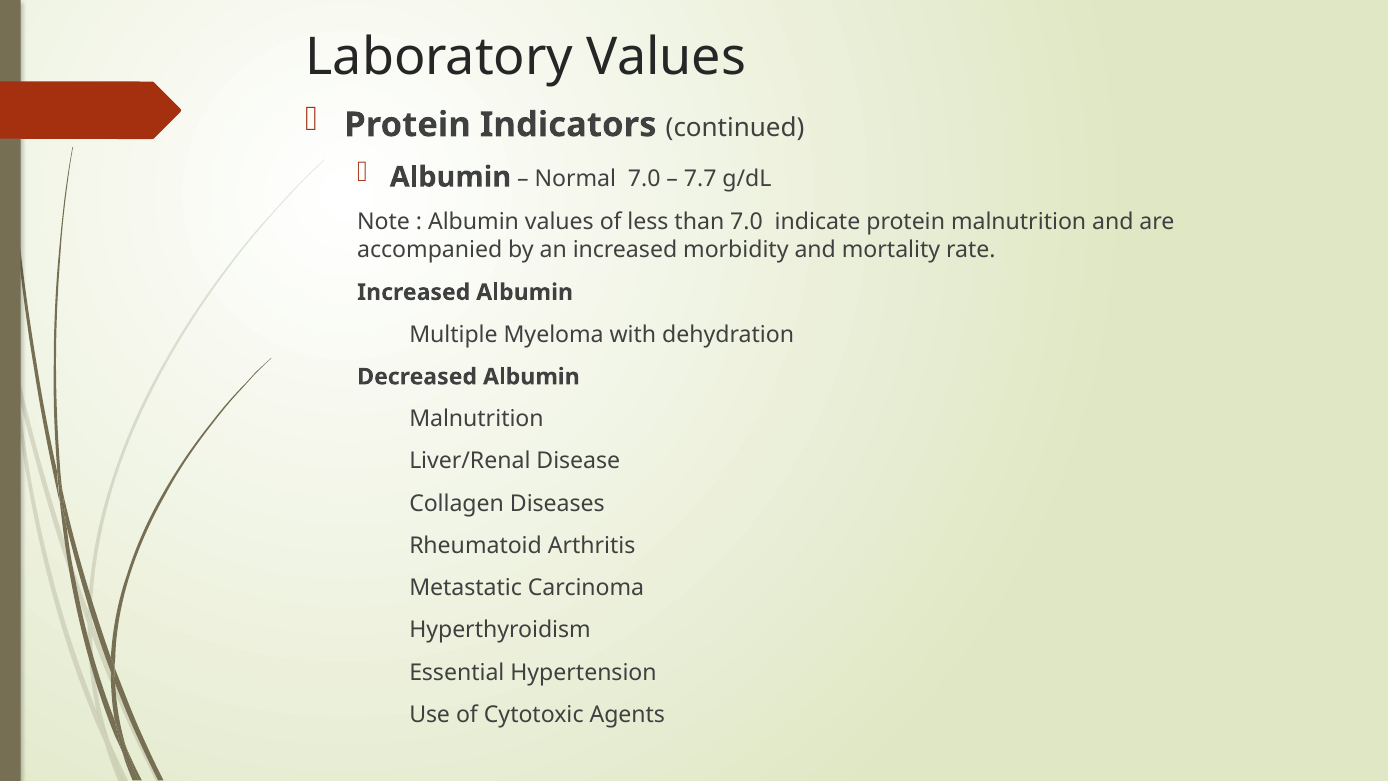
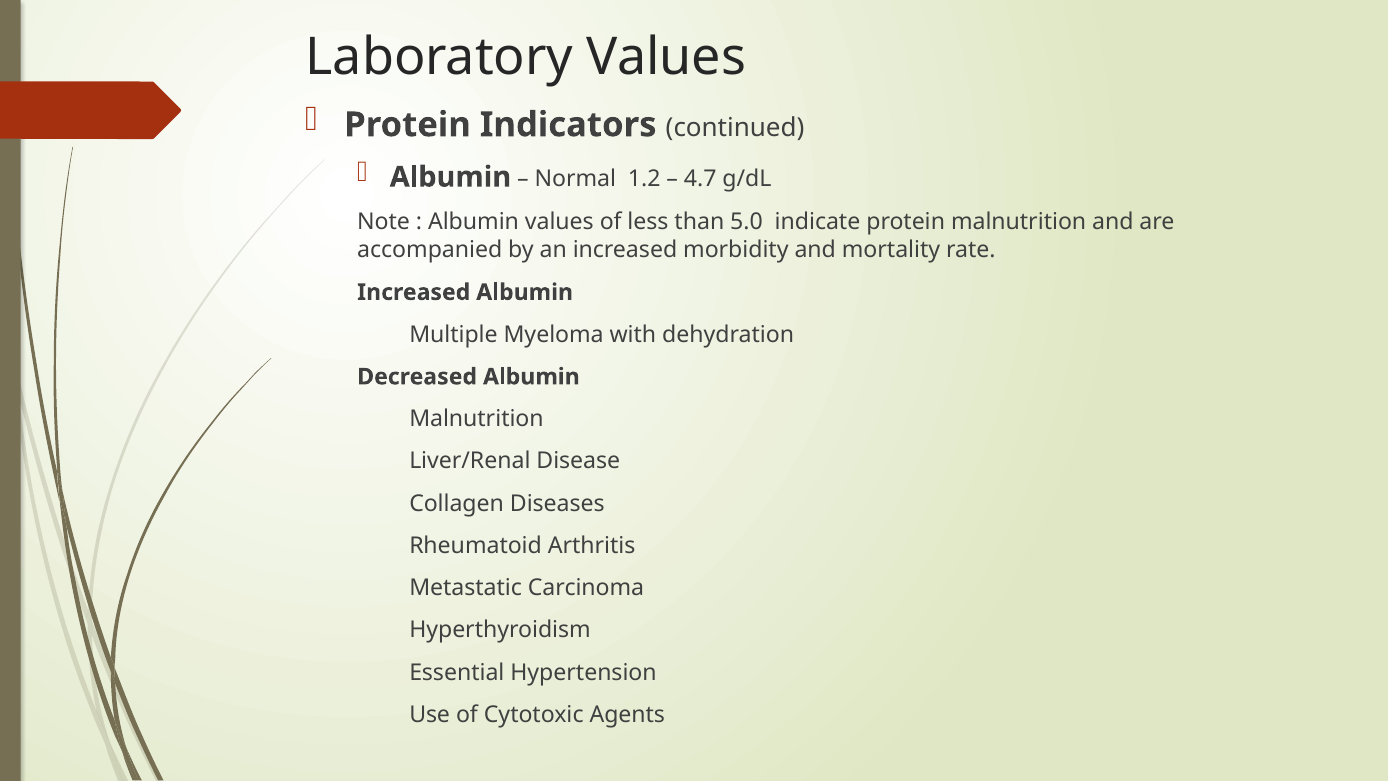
Normal 7.0: 7.0 -> 1.2 (644, 179)
7.7: 7.7 -> 4.7 (700, 179)
than 7.0: 7.0 -> 5.0 (746, 222)
